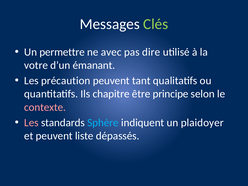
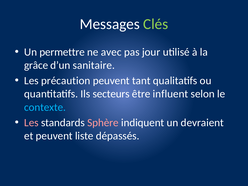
dire: dire -> jour (151, 52)
votre: votre -> grâce (36, 65)
émanant: émanant -> sanitaire (94, 65)
chapitre: chapitre -> secteurs (111, 94)
principe: principe -> influent (170, 94)
contexte colour: pink -> light blue (45, 107)
Sphère colour: light blue -> pink (103, 123)
plaidoyer: plaidoyer -> devraient (202, 123)
